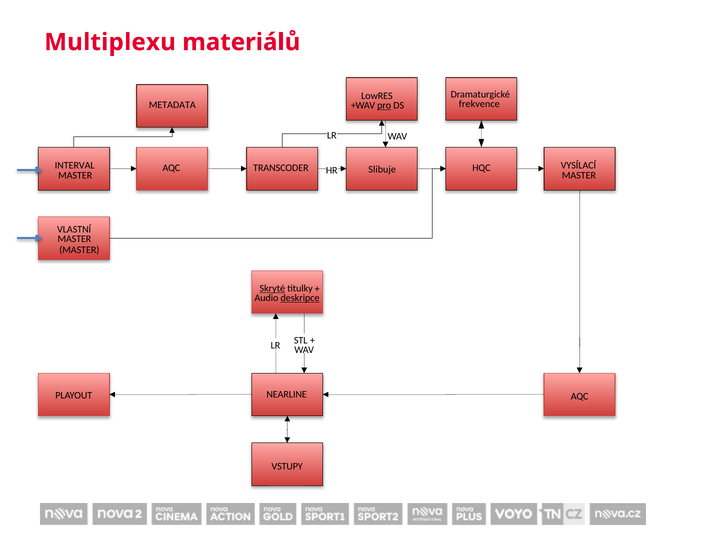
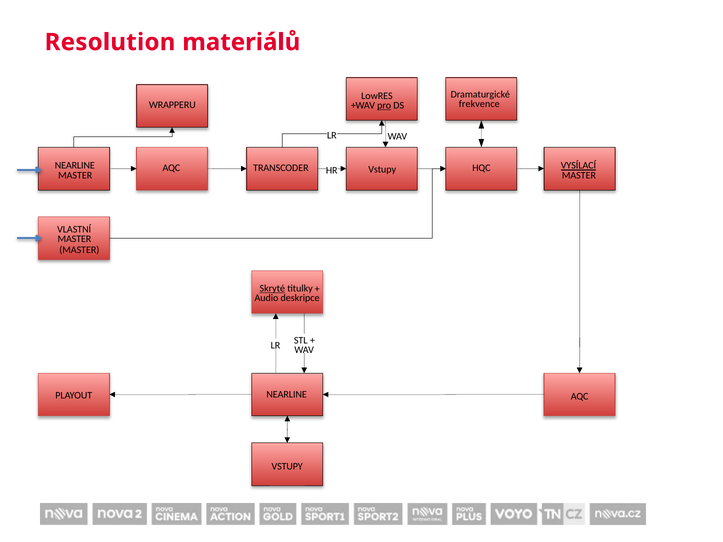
Multiplexu: Multiplexu -> Resolution (110, 42)
METADATA: METADATA -> WRAPPERU (172, 105)
INTERVAL: INTERVAL -> NEARLINE (75, 166)
VYSÍLACÍ underline: none -> present (578, 166)
Slibuje: Slibuje -> Vstupy (382, 169)
deskripce underline: present -> none (300, 298)
